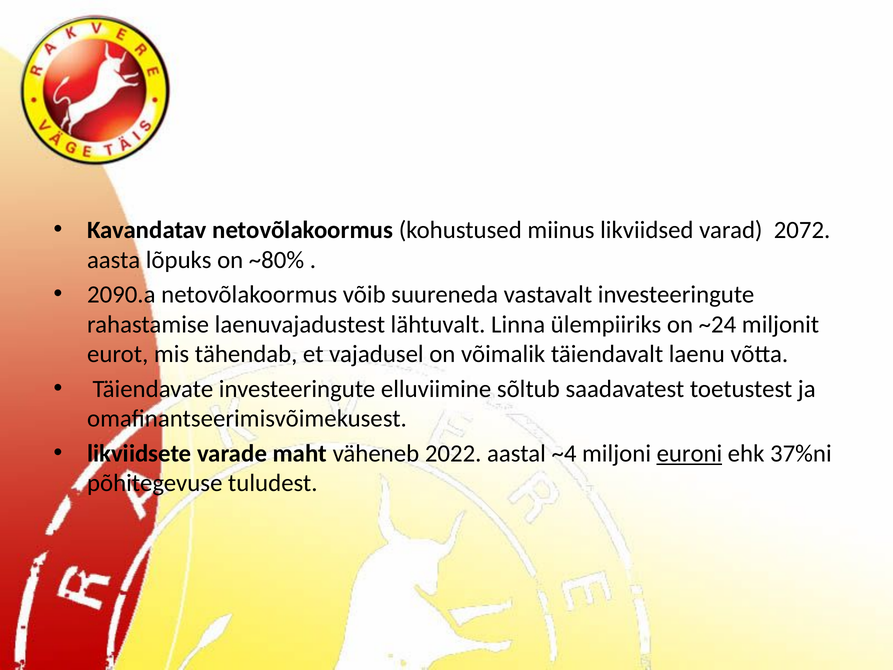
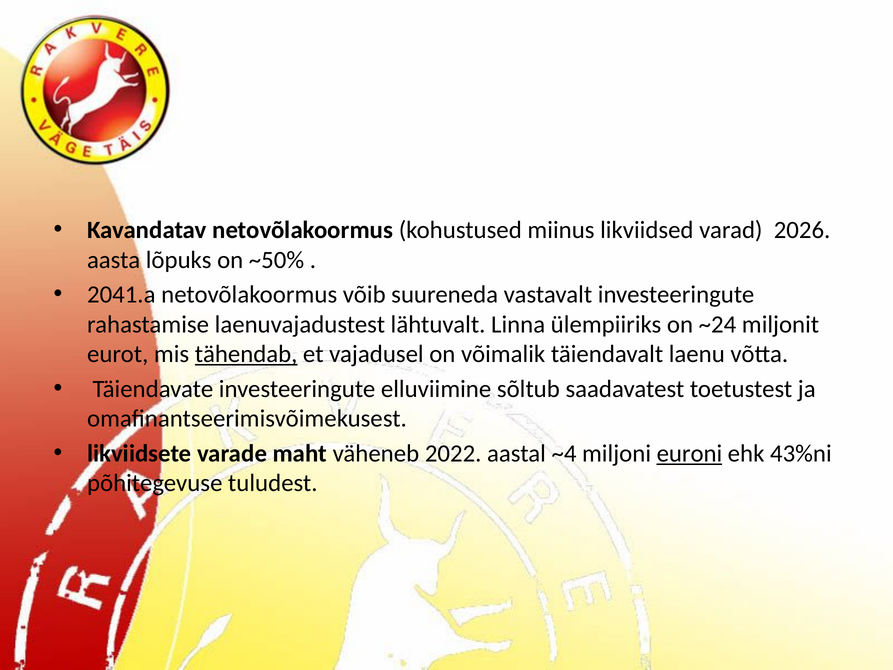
2072: 2072 -> 2026 (802, 230)
~80%: ~80% -> ~50% (277, 260)
2090.a: 2090.a -> 2041.a (121, 294)
tähendab underline: none -> present (246, 354)
37%ni: 37%ni -> 43%ni (801, 453)
